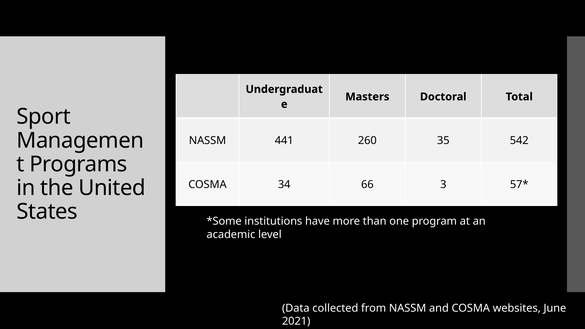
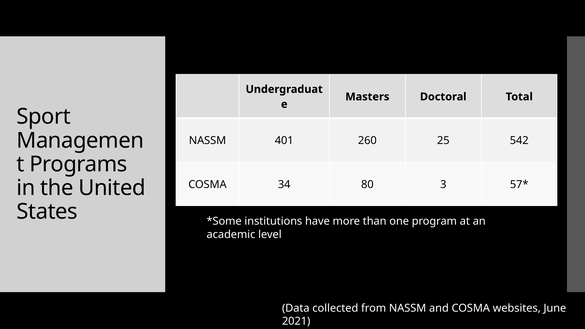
441: 441 -> 401 (284, 141)
35: 35 -> 25 (443, 141)
66: 66 -> 80 (367, 184)
